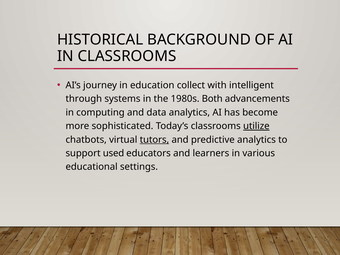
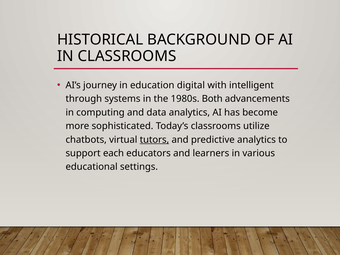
collect: collect -> digital (191, 85)
utilize underline: present -> none (256, 126)
used: used -> each (113, 153)
